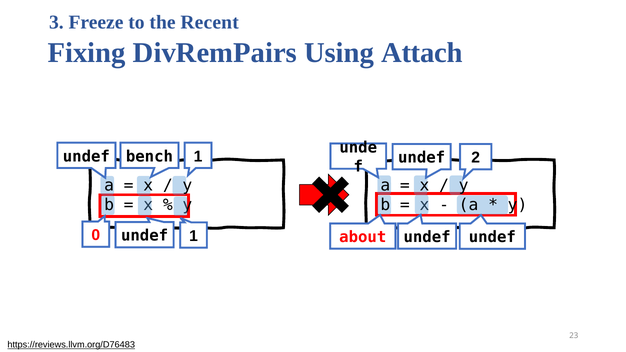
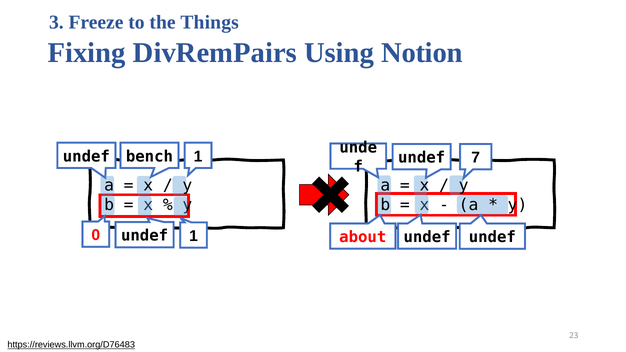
Recent: Recent -> Things (210, 22)
Attach: Attach -> Notion (422, 53)
2: 2 -> 7 (476, 158)
